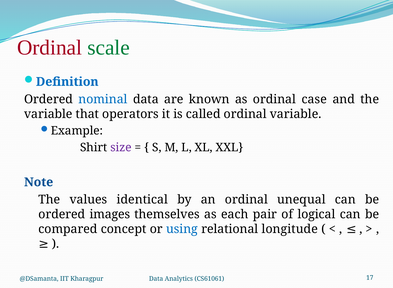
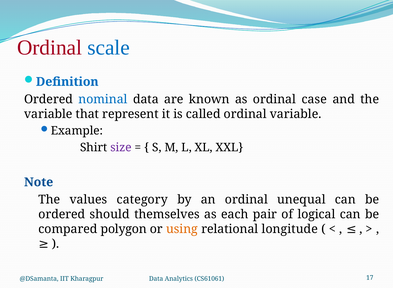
scale colour: green -> blue (109, 48)
operators: operators -> represent (130, 114)
identical: identical -> category (142, 200)
images: images -> should (110, 214)
concept: concept -> polygon (124, 229)
using colour: blue -> orange (182, 229)
